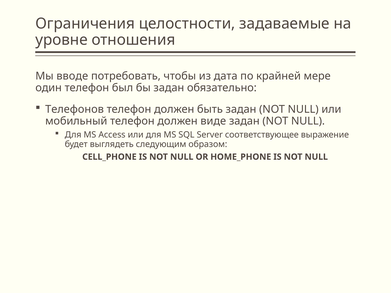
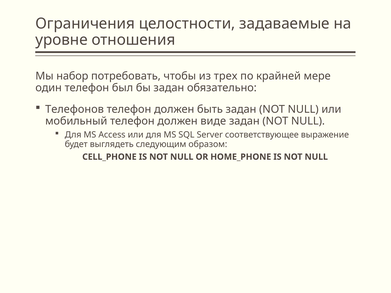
вводе: вводе -> набор (72, 76)
дата: дата -> трех (226, 76)
